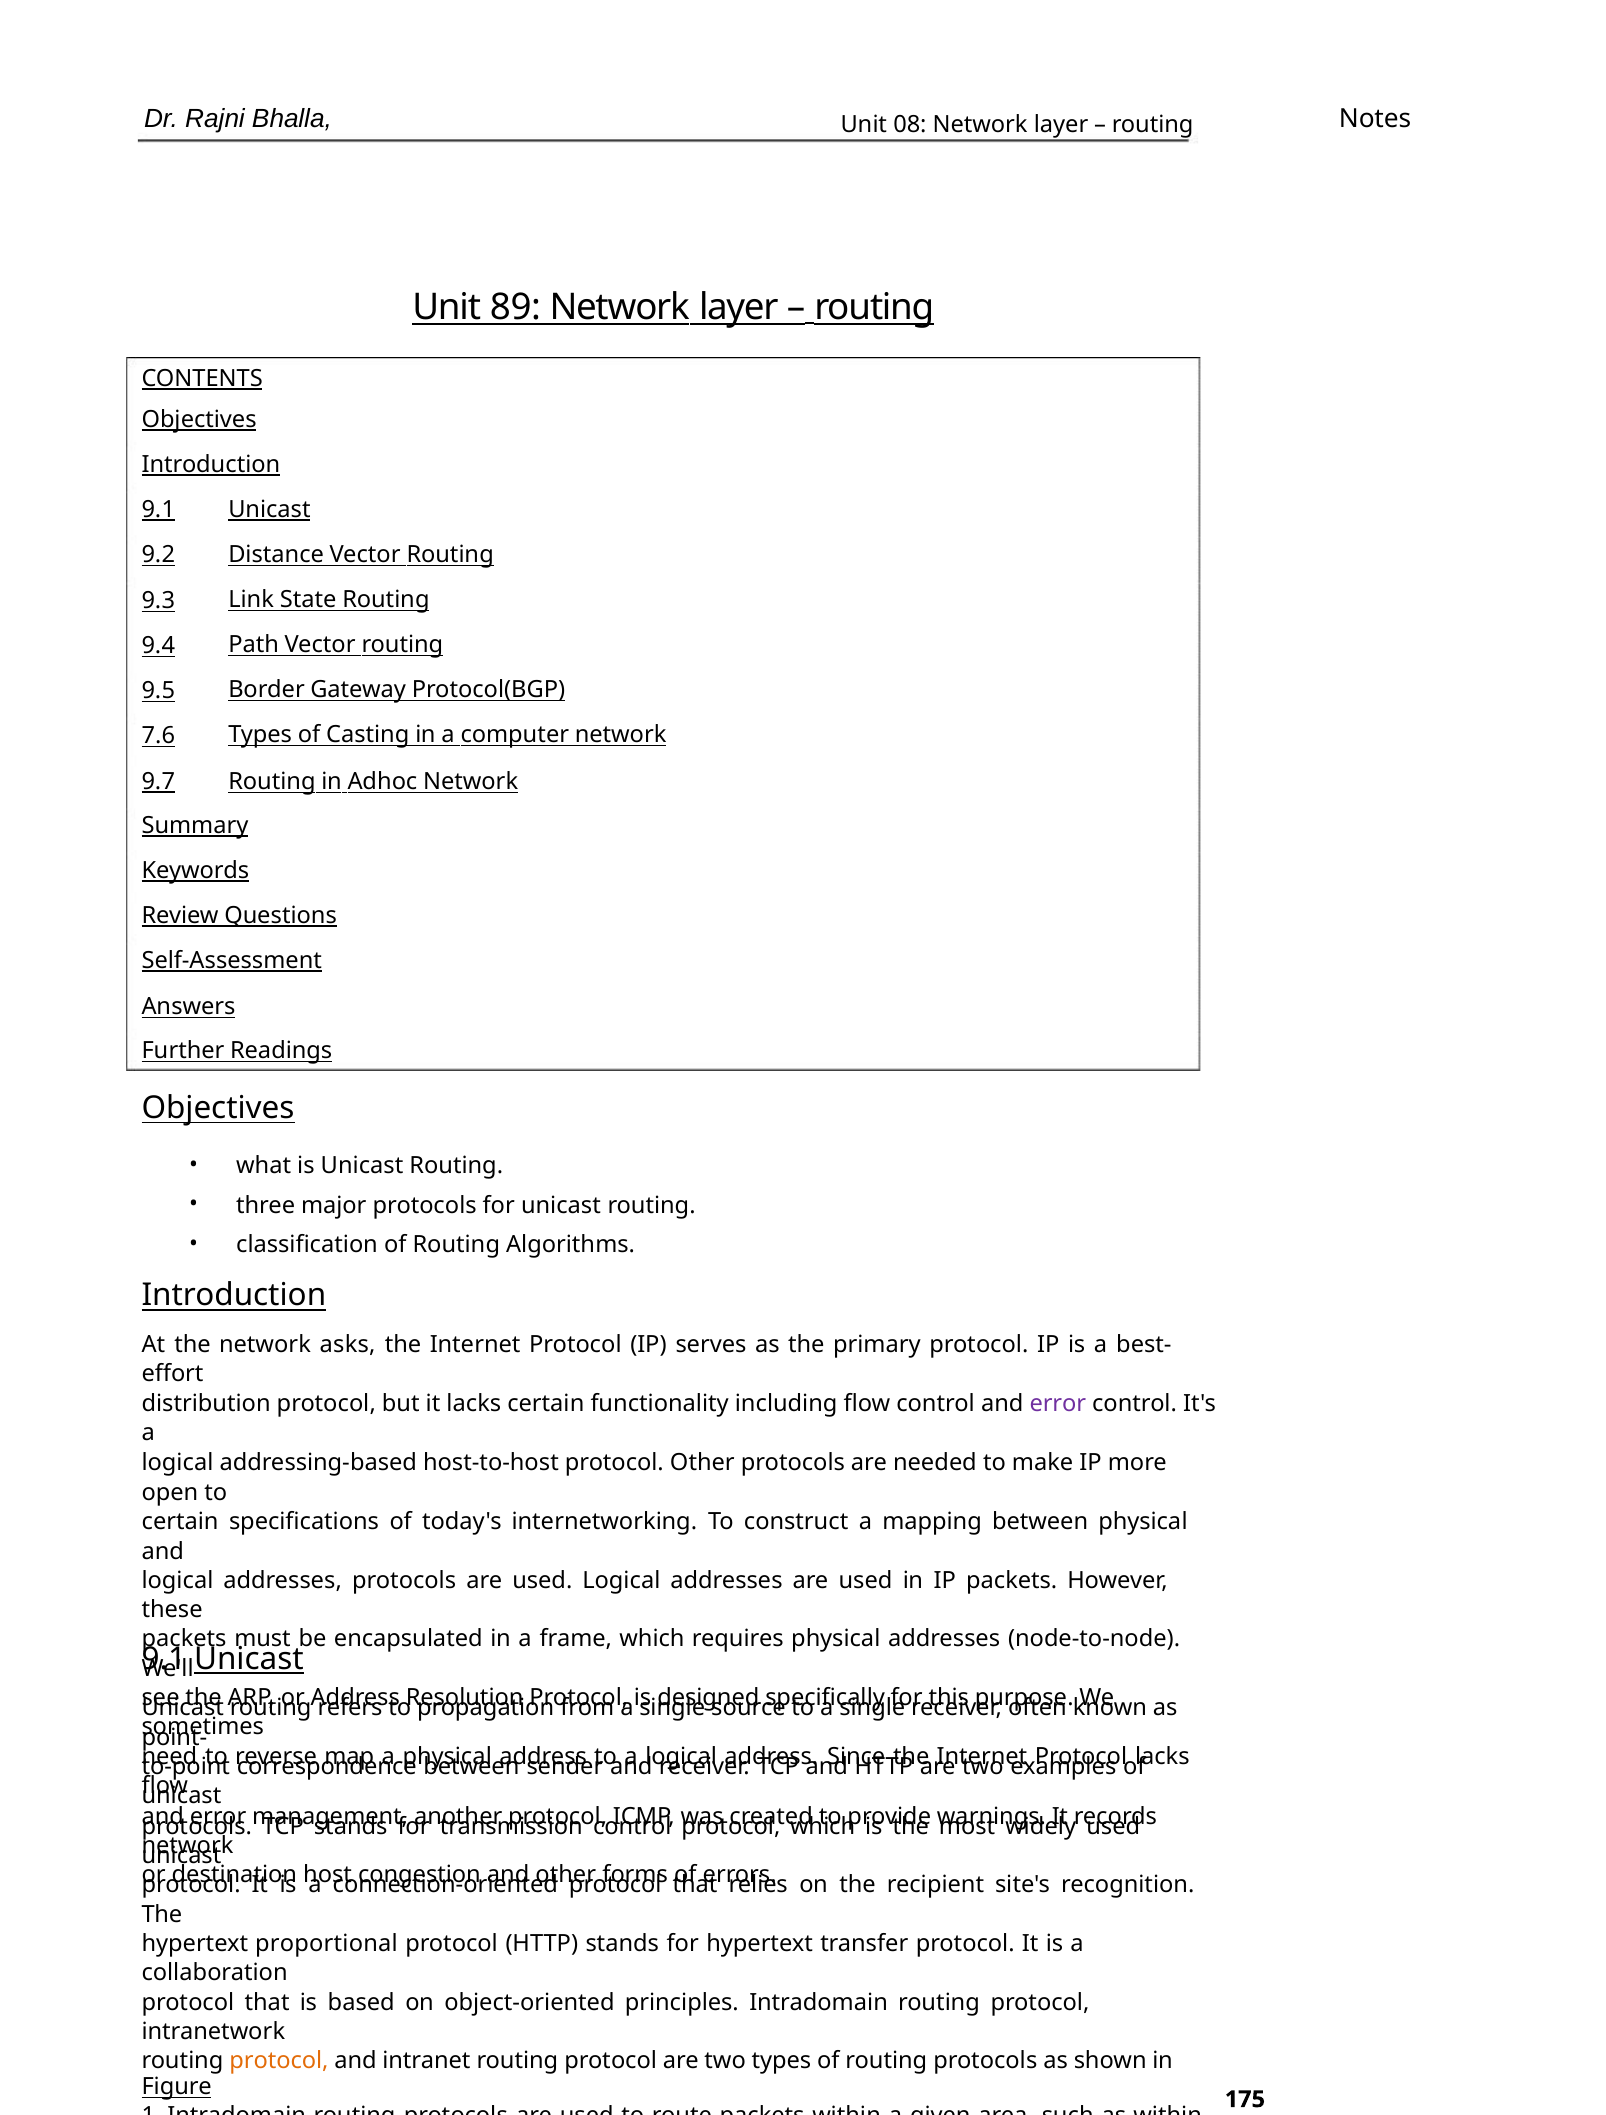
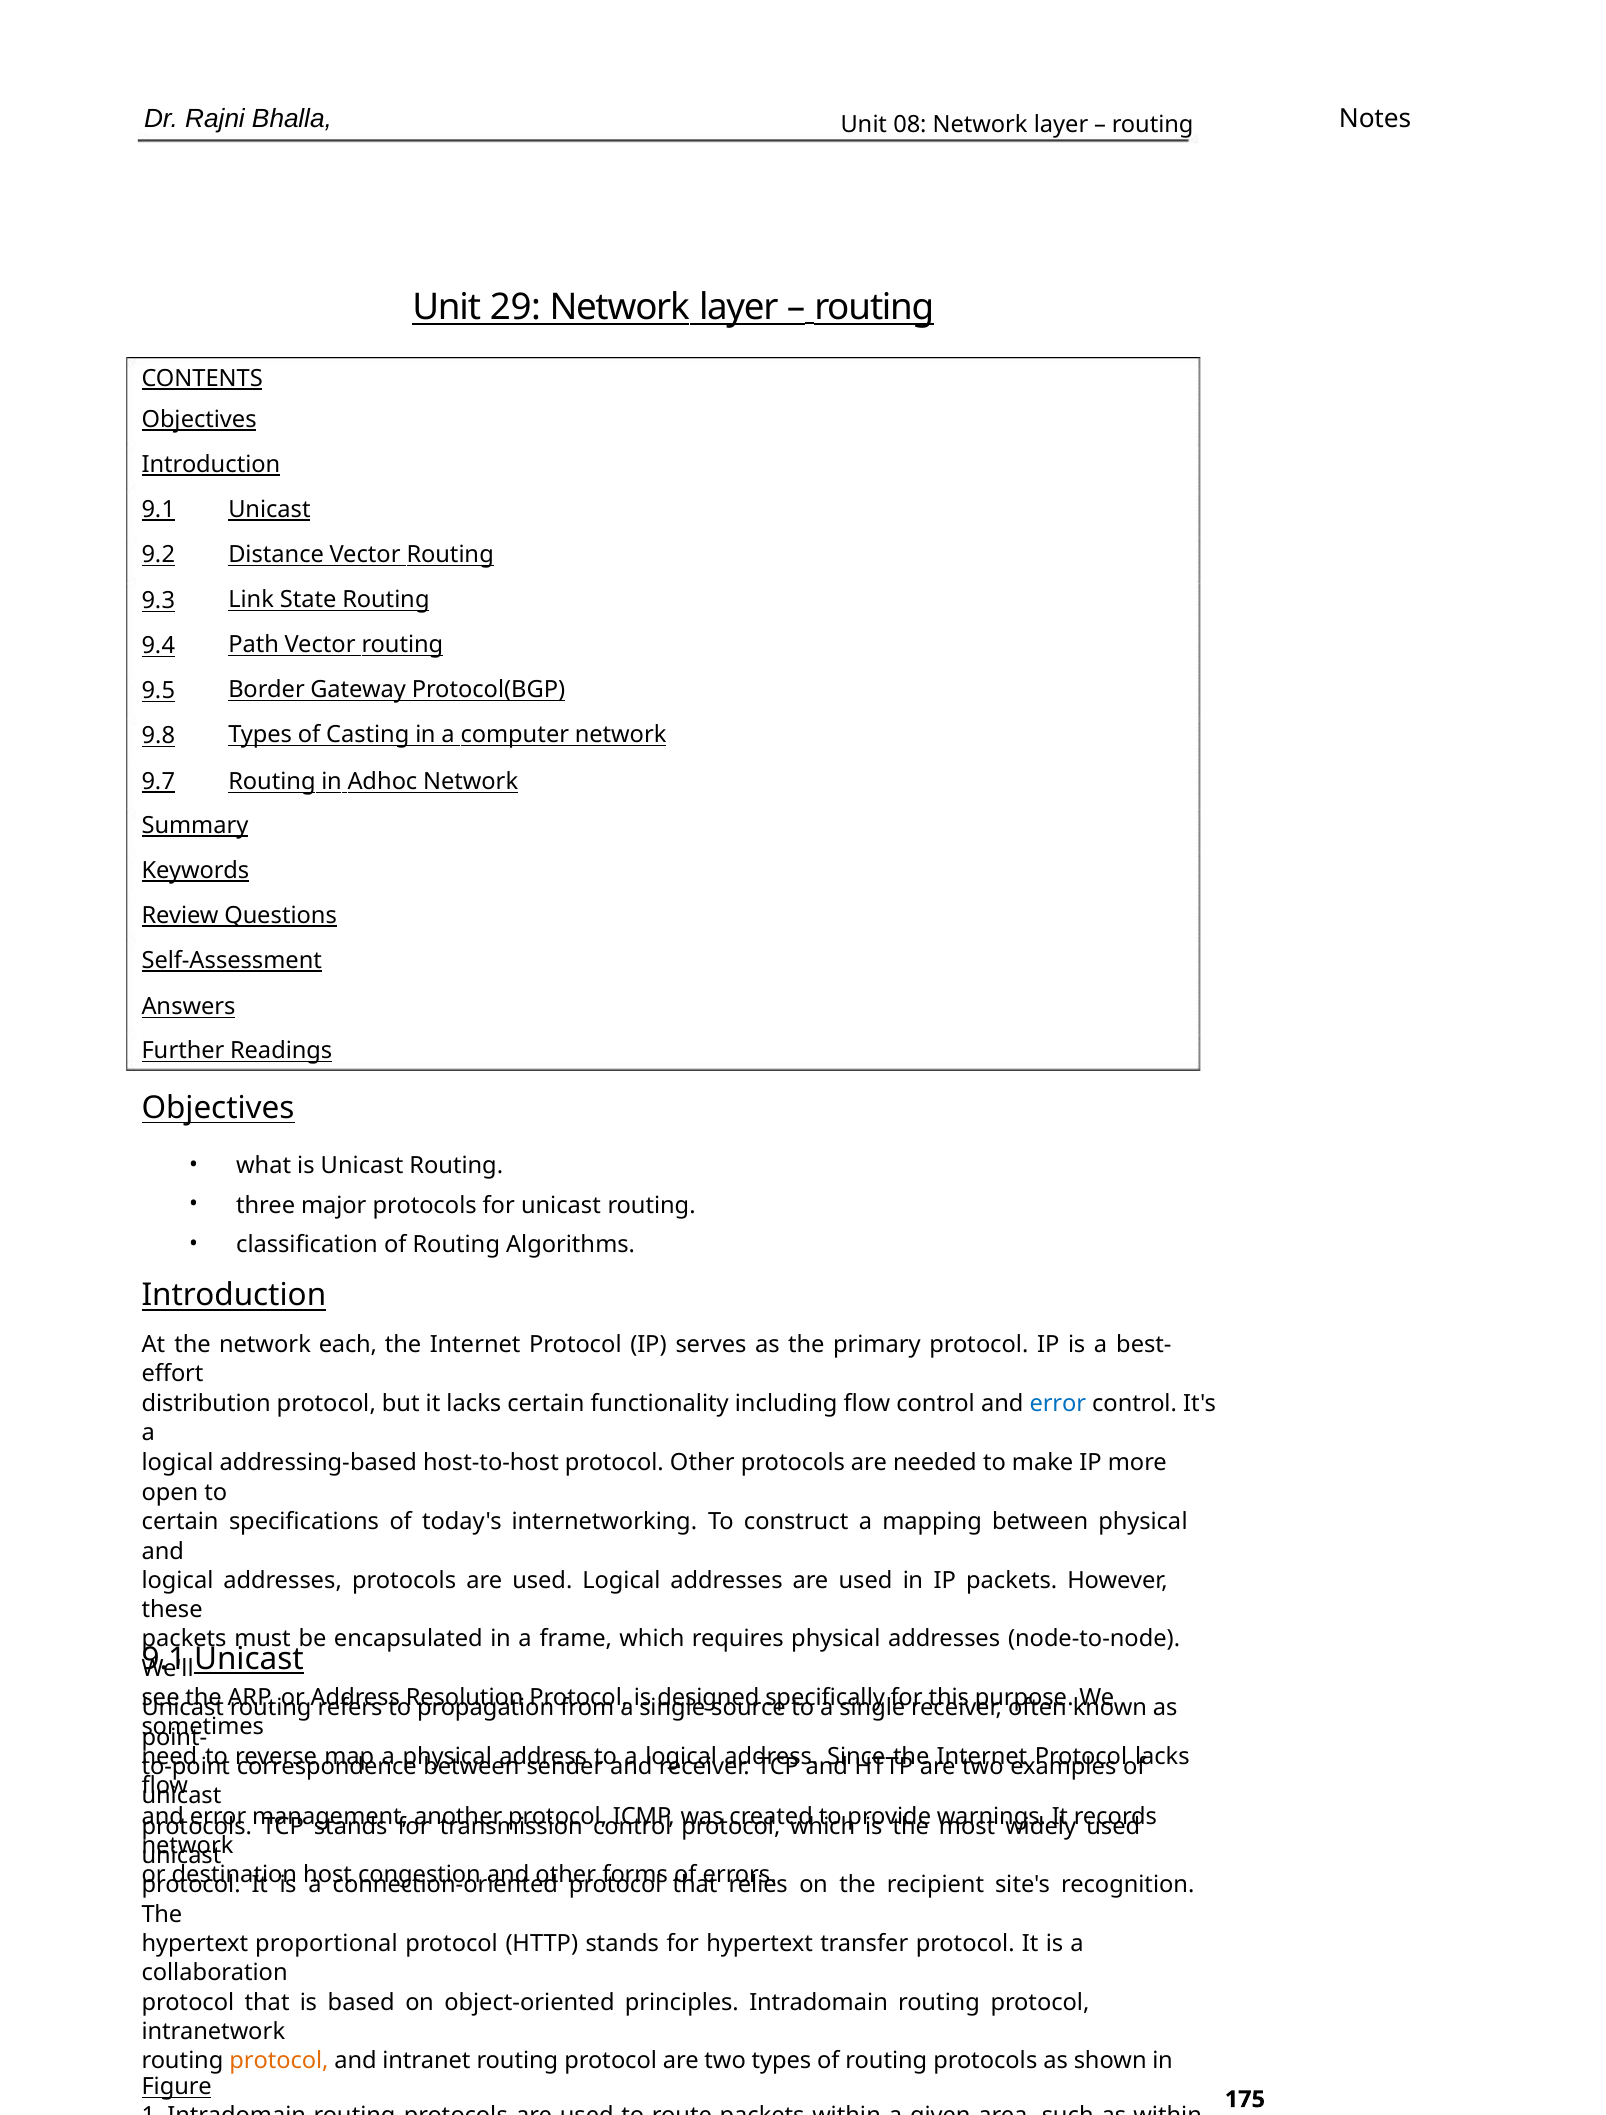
89: 89 -> 29 (515, 307)
7.6: 7.6 -> 9.8 (158, 736)
asks: asks -> each (348, 1345)
error colour: purple -> blue (1058, 1403)
